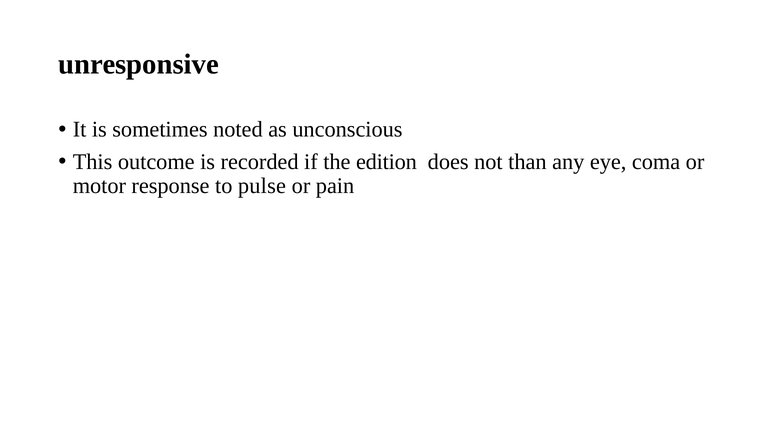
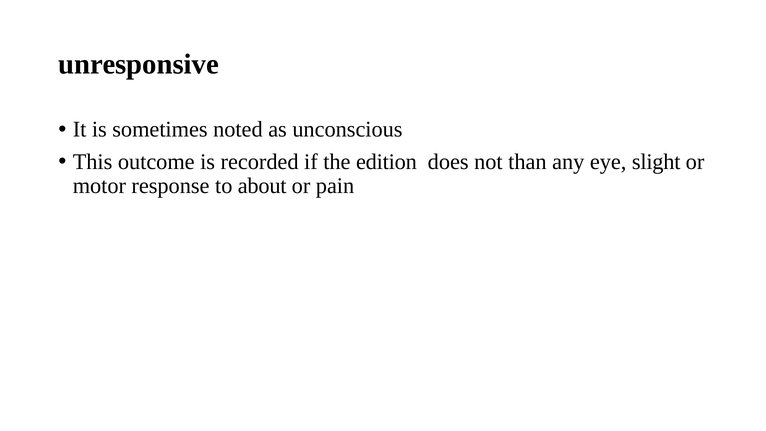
coma: coma -> slight (656, 162)
pulse: pulse -> about (262, 186)
